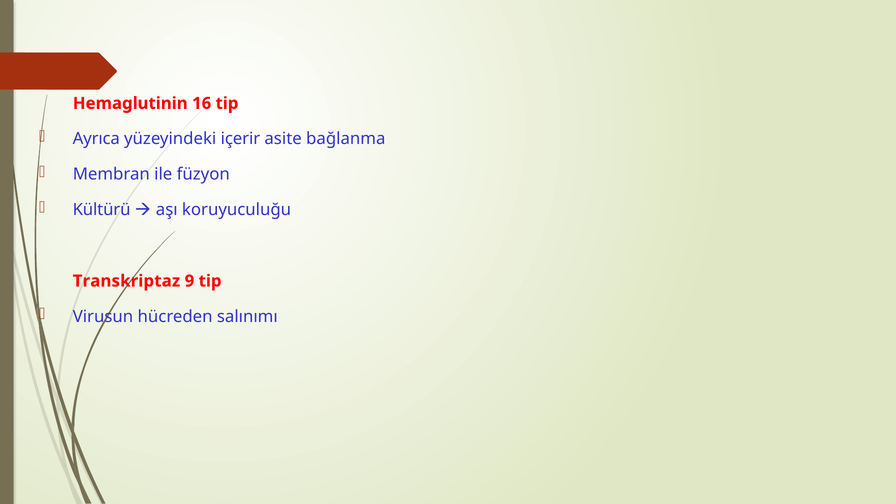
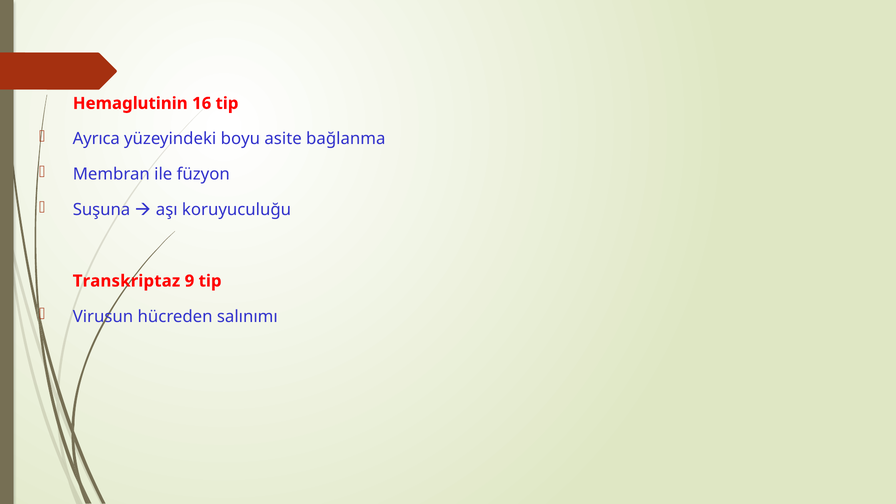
içerir: içerir -> boyu (240, 139)
Kültürü: Kültürü -> Suşuna (102, 210)
